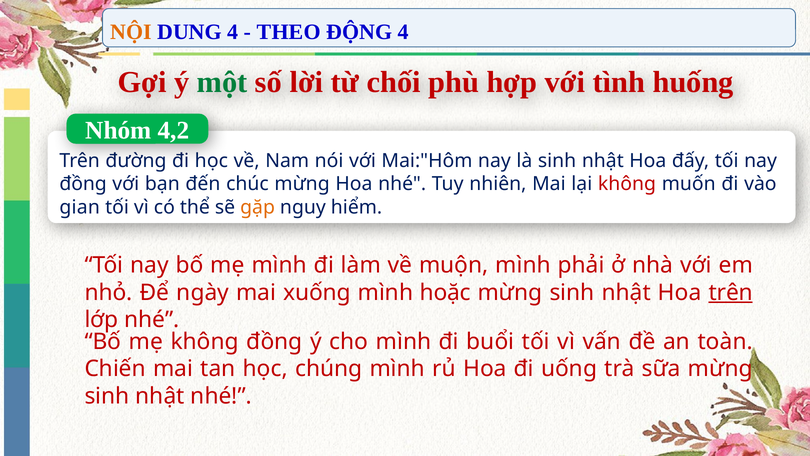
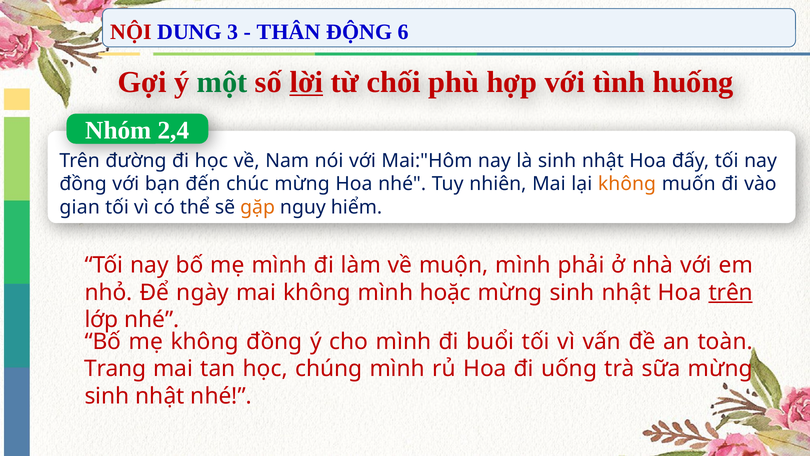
NỘI colour: orange -> red (131, 32)
DUNG 4: 4 -> 3 (233, 32)
THEO: THEO -> THÂN (289, 32)
ĐỘNG 4: 4 -> 6 (403, 32)
lời underline: none -> present (306, 82)
4,2: 4,2 -> 2,4 (174, 130)
không colour: red -> orange (627, 184)
mai xuống: xuống -> không (317, 292)
Chiến: Chiến -> Trang (115, 369)
